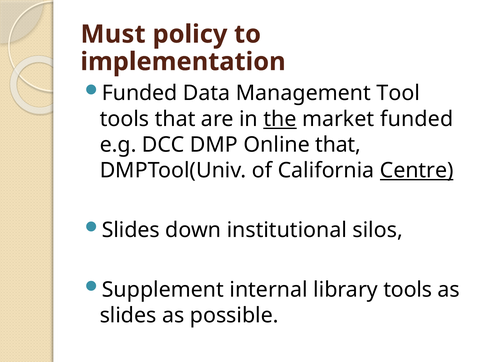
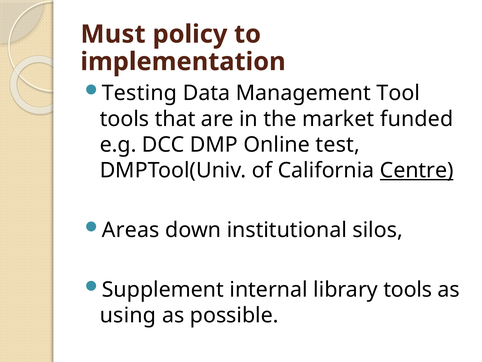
Funded: Funded -> Testing (139, 93)
the underline: present -> none (280, 119)
Online that: that -> test (338, 145)
Slides: Slides -> Areas (131, 230)
slides: slides -> using (128, 315)
